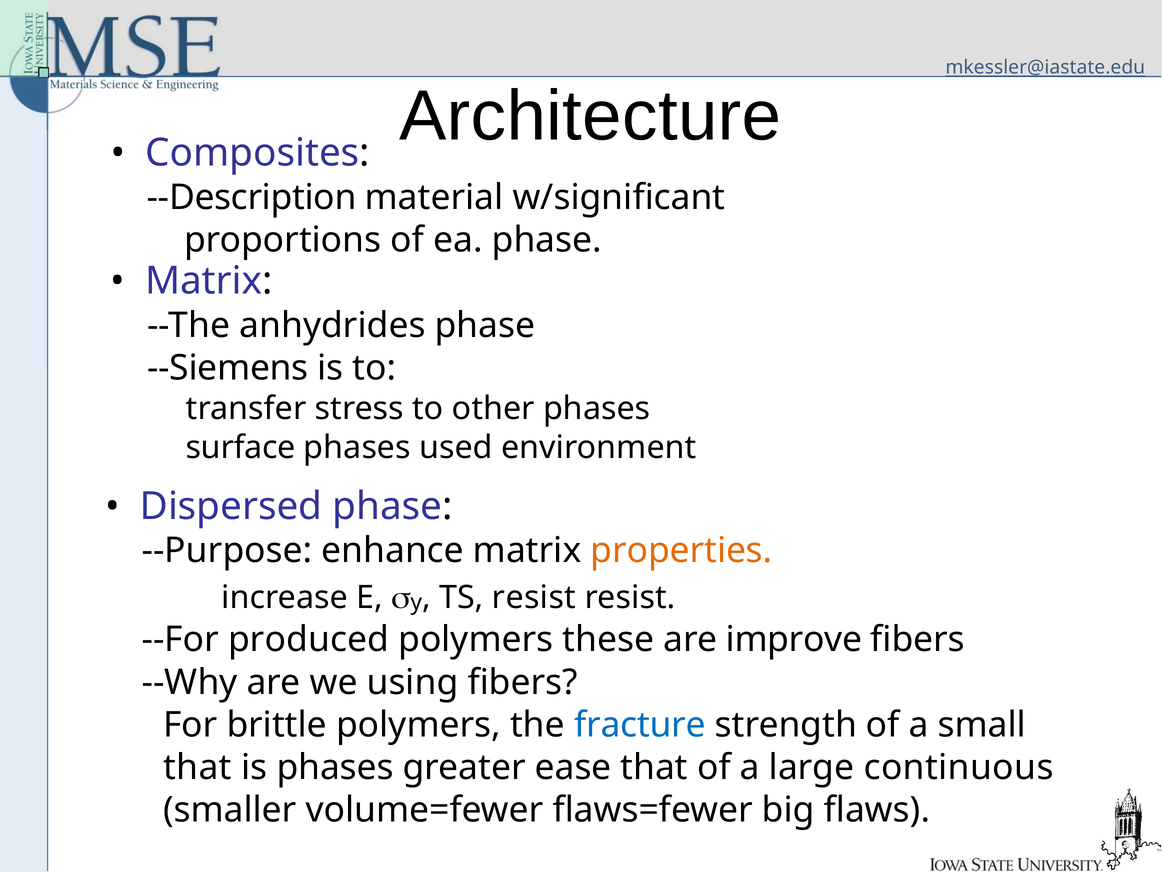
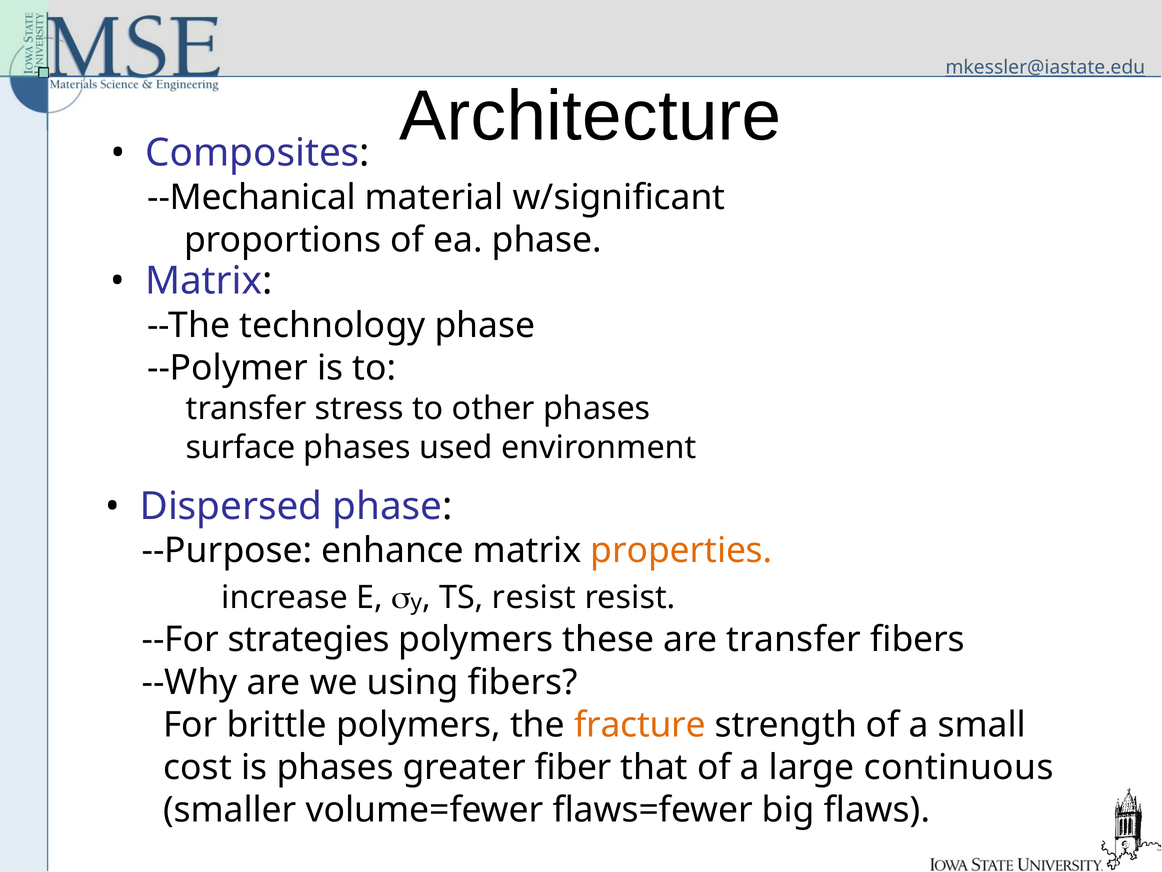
--Description: --Description -> --Mechanical (252, 197)
anhydrides: anhydrides -> technology (332, 325)
--Siemens: --Siemens -> --Polymer (228, 368)
produced: produced -> strategies (309, 639)
are improve: improve -> transfer (794, 639)
fracture colour: blue -> orange (640, 725)
that: that -> cost (198, 767)
ease: ease -> fiber (573, 767)
